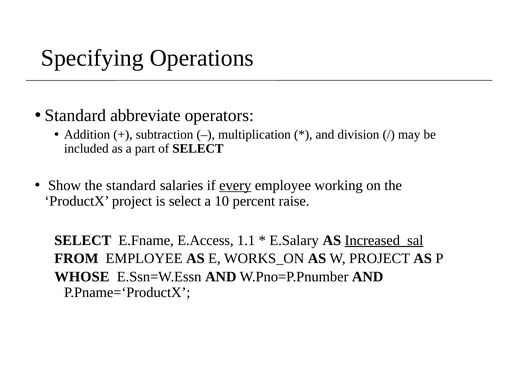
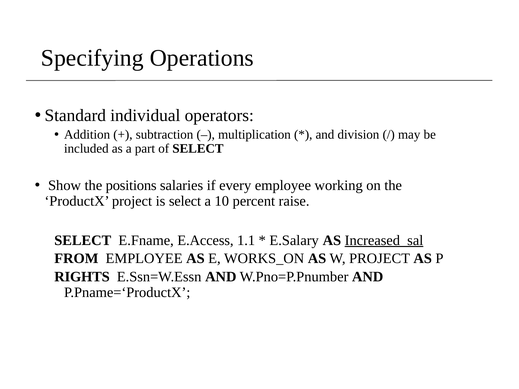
abbreviate: abbreviate -> individual (145, 116)
the standard: standard -> positions (131, 186)
every underline: present -> none (235, 186)
WHOSE: WHOSE -> RIGHTS (82, 277)
